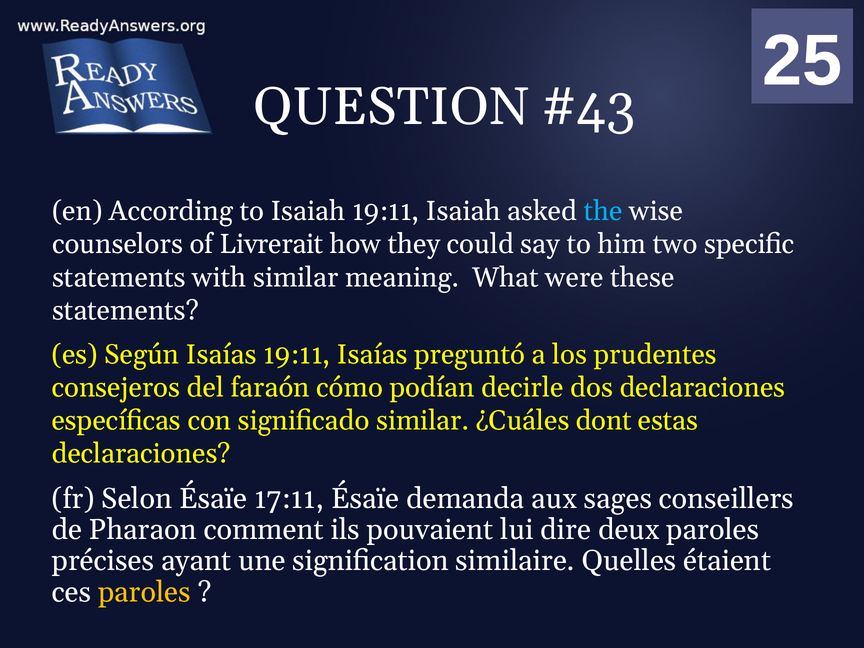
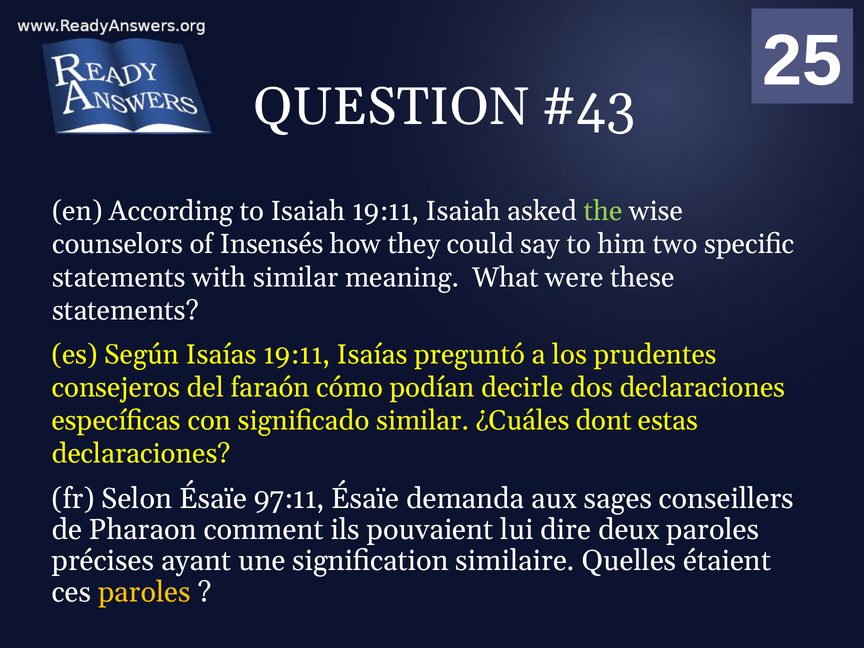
the colour: light blue -> light green (603, 211)
Livrerait: Livrerait -> Insensés (272, 244)
17:11: 17:11 -> 97:11 (289, 499)
